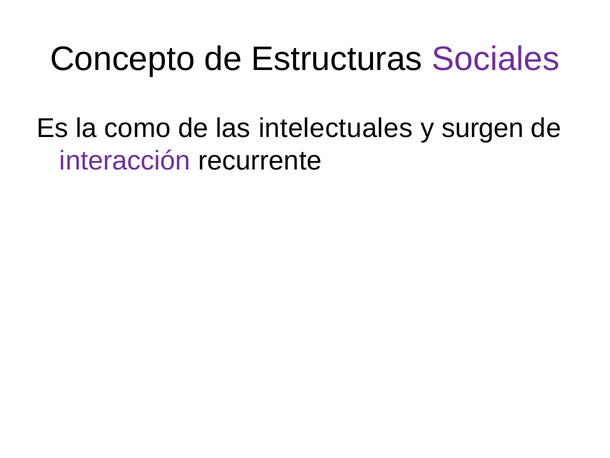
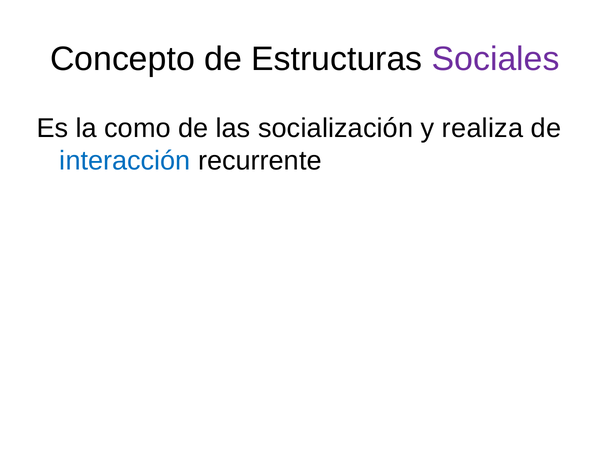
intelectuales: intelectuales -> socialización (336, 128)
surgen: surgen -> realiza (483, 128)
interacción colour: purple -> blue (125, 161)
